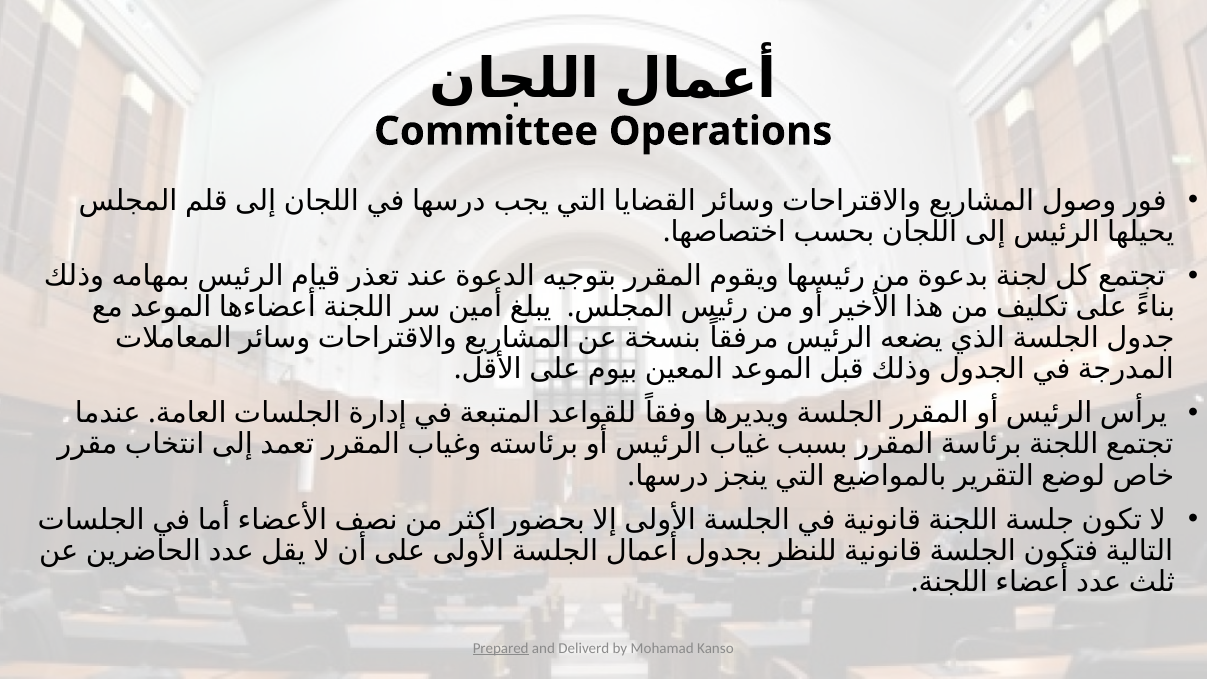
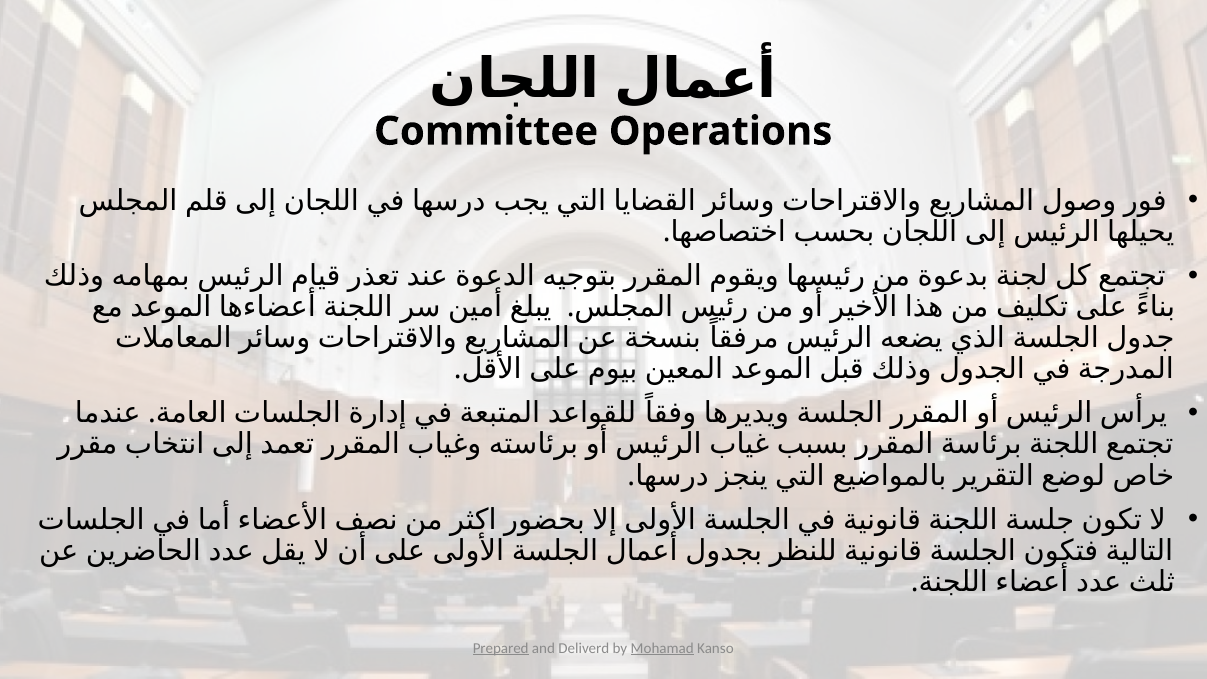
Mohamad underline: none -> present (662, 648)
